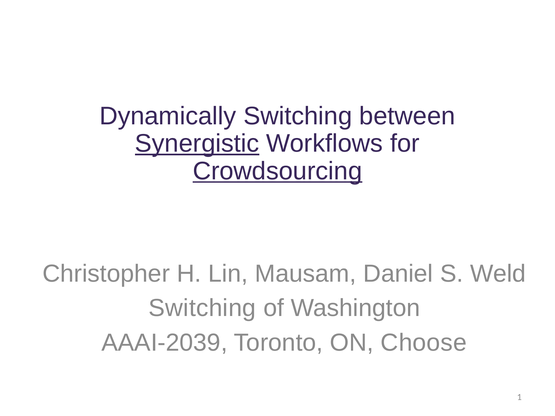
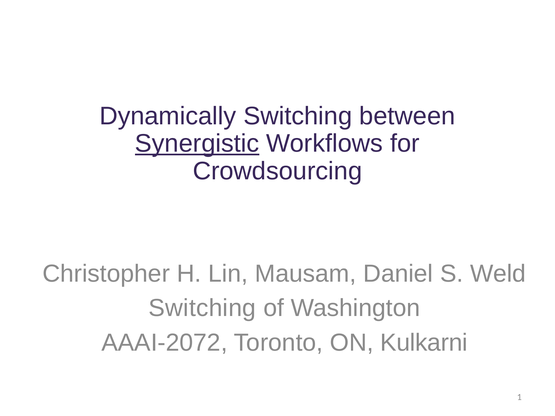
Crowdsourcing underline: present -> none (277, 171)
AAAI-2039: AAAI-2039 -> AAAI-2072 (164, 343)
Choose: Choose -> Kulkarni (424, 343)
